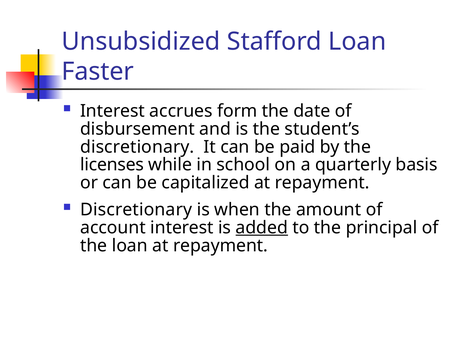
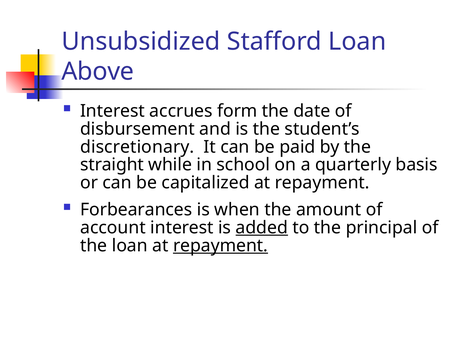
Faster: Faster -> Above (98, 72)
licenses: licenses -> straight (112, 165)
Discretionary: Discretionary -> Forbearances (136, 209)
repayment underline: none -> present (220, 245)
